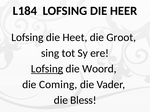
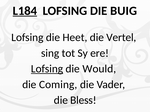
L184 underline: none -> present (25, 11)
HEER: HEER -> BUIG (124, 11)
Groot: Groot -> Vertel (121, 38)
Woord: Woord -> Would (99, 69)
